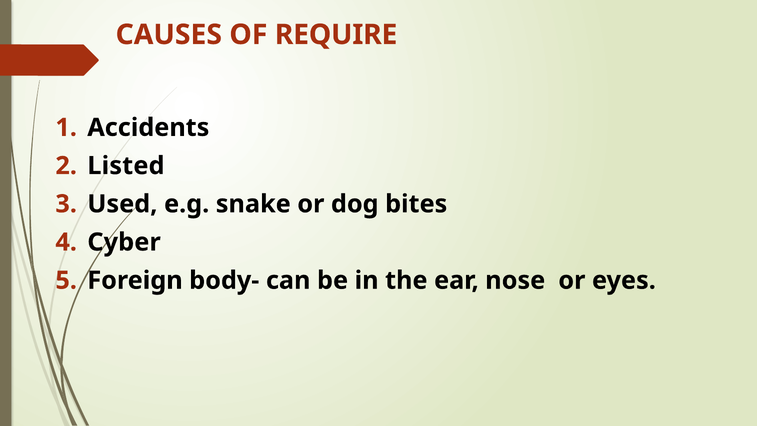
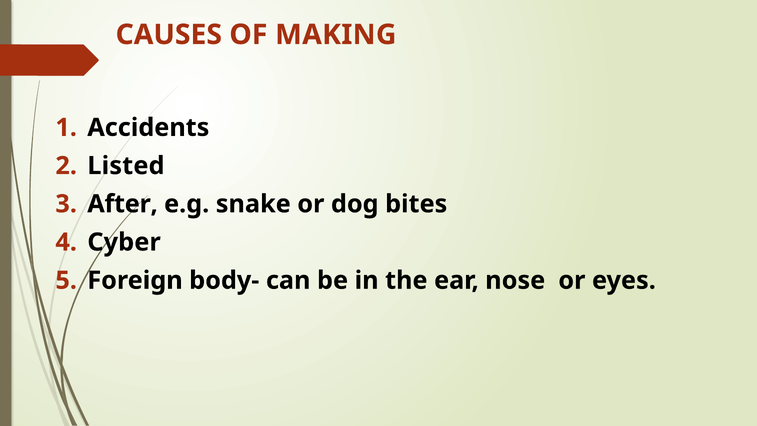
REQUIRE: REQUIRE -> MAKING (336, 35)
Used: Used -> After (123, 204)
